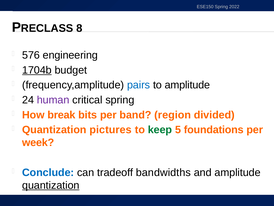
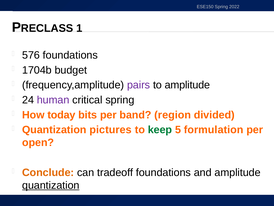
8: 8 -> 1 (79, 28)
576 engineering: engineering -> foundations (70, 55)
1704b underline: present -> none (37, 70)
pairs colour: blue -> purple (139, 85)
break: break -> today (61, 115)
foundations: foundations -> formulation (214, 130)
week: week -> open (38, 142)
Conclude colour: blue -> orange (48, 172)
tradeoff bandwidths: bandwidths -> foundations (163, 172)
